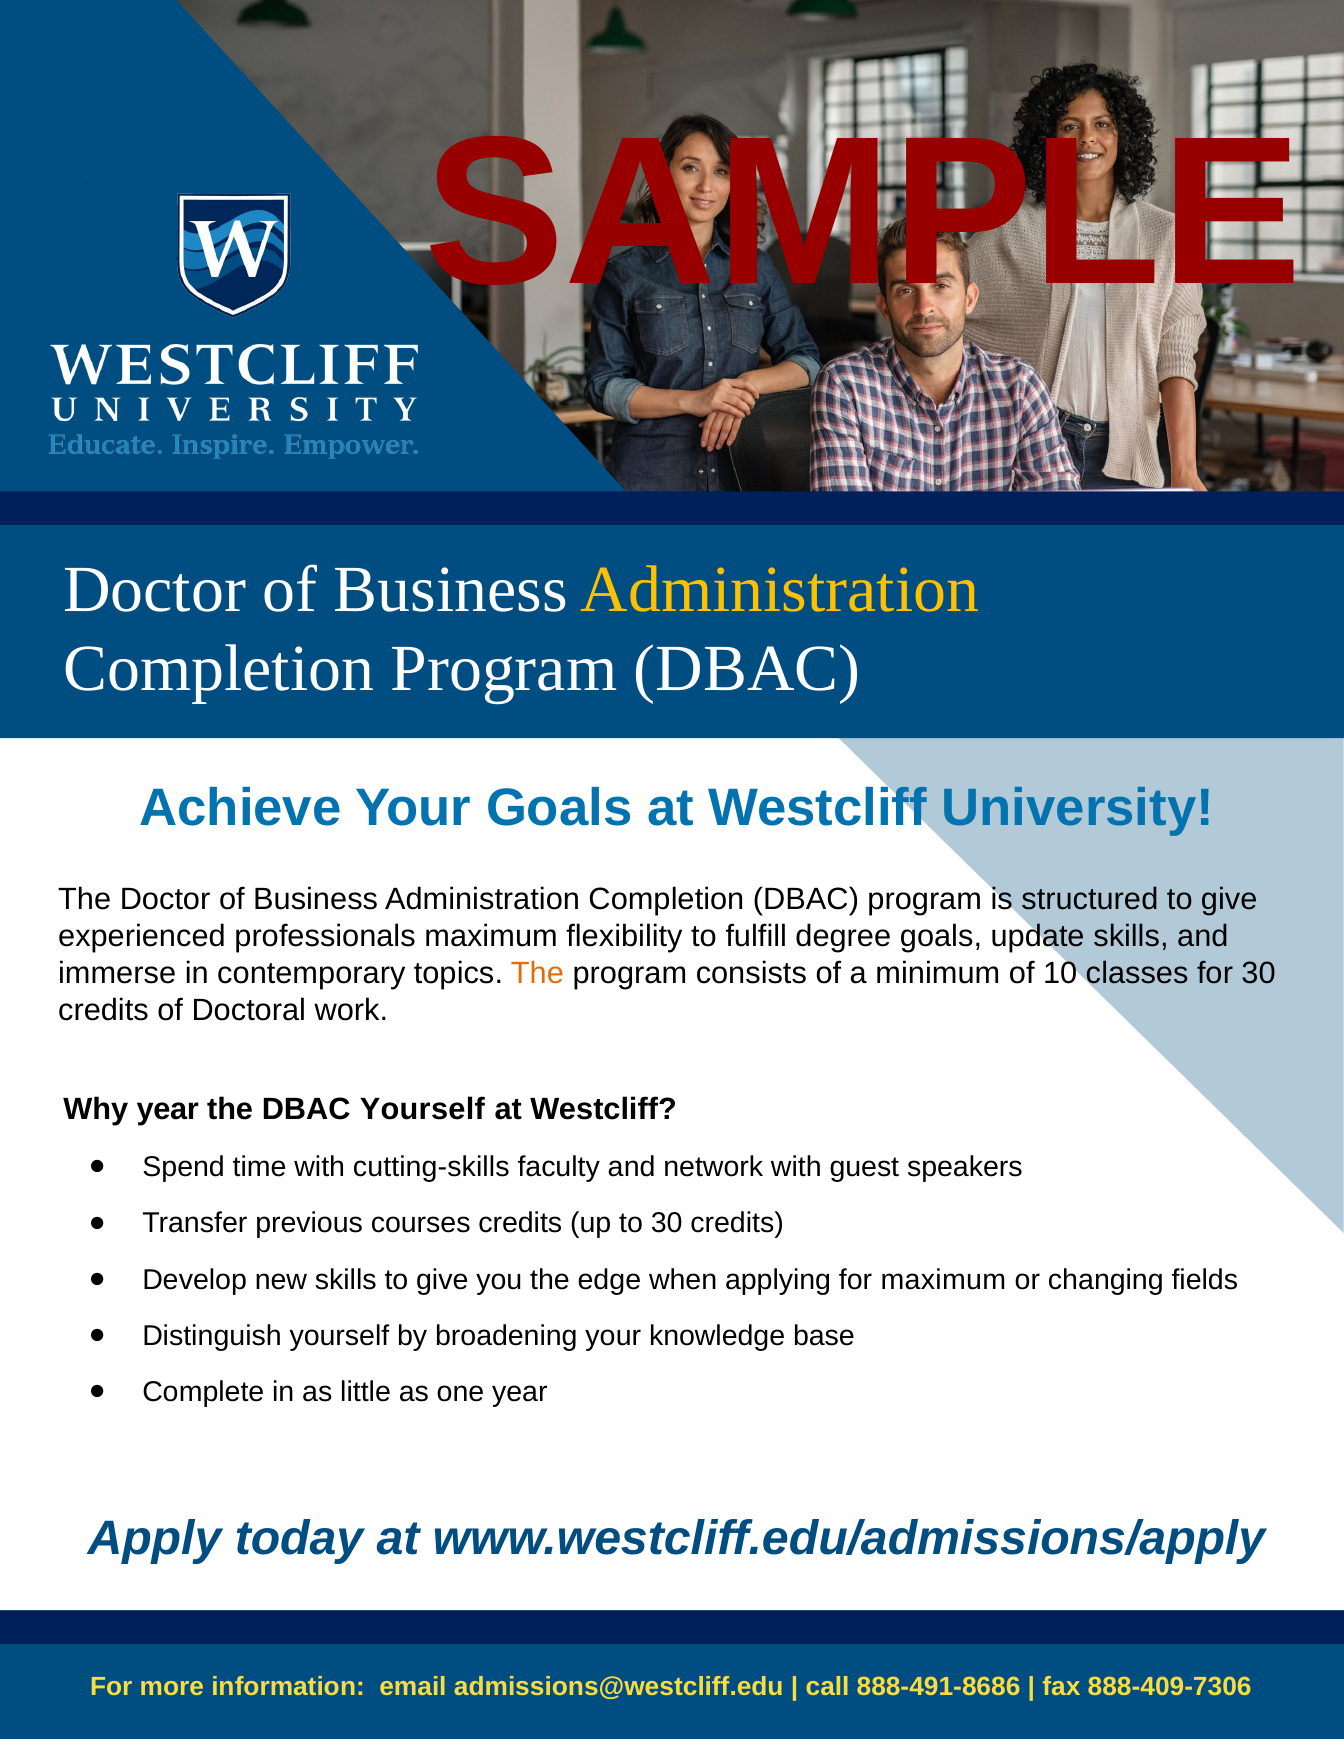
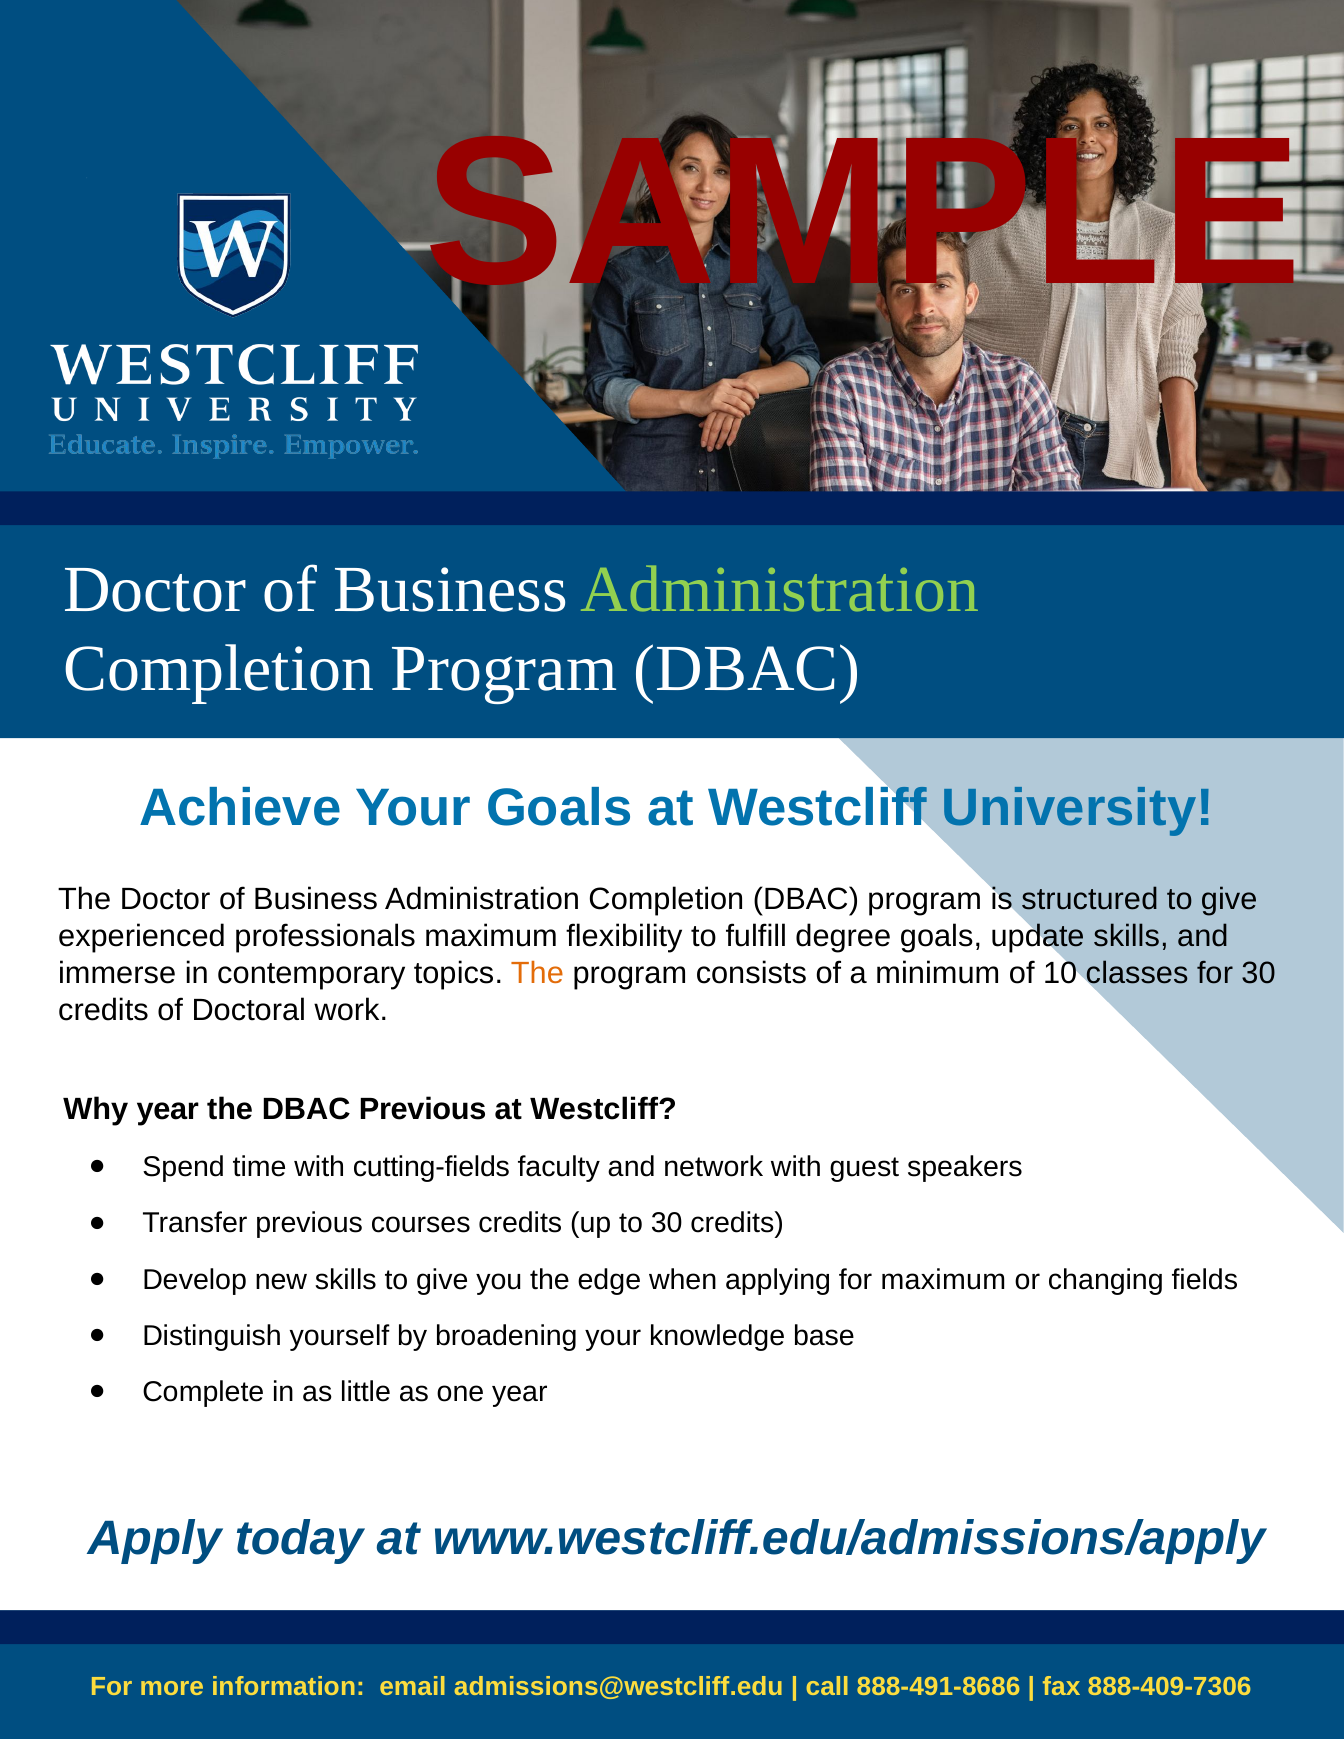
Administration colour: yellow -> light green (780, 590)
DBAC Yourself: Yourself -> Previous (423, 1110)
cutting-skills: cutting-skills -> cutting-fields (431, 1167)
